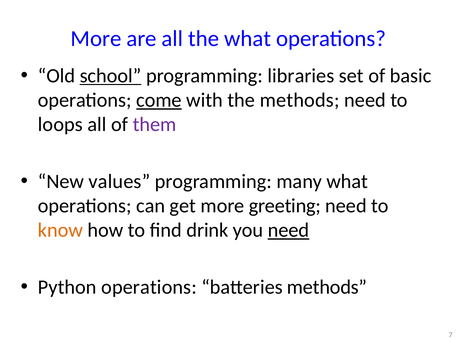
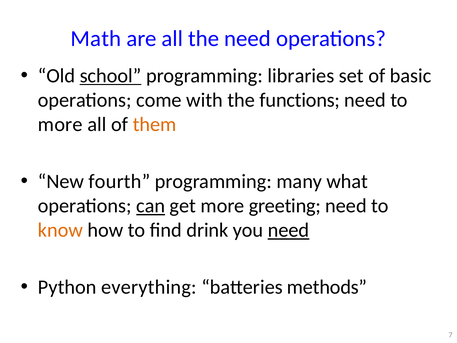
More: More -> Math (96, 39)
the what: what -> need (248, 39)
come underline: present -> none (159, 100)
the methods: methods -> functions (300, 100)
loops: loops -> more (60, 124)
them colour: purple -> orange (155, 124)
values: values -> fourth (119, 181)
can underline: none -> present (151, 206)
Python operations: operations -> everything (149, 287)
